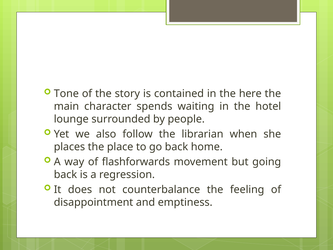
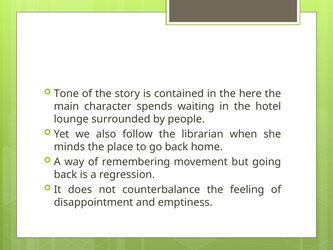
places: places -> minds (69, 147)
flashforwards: flashforwards -> remembering (136, 162)
